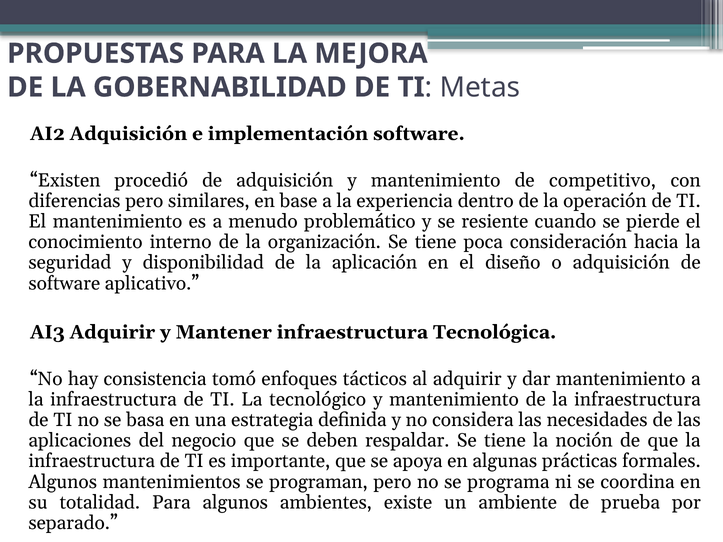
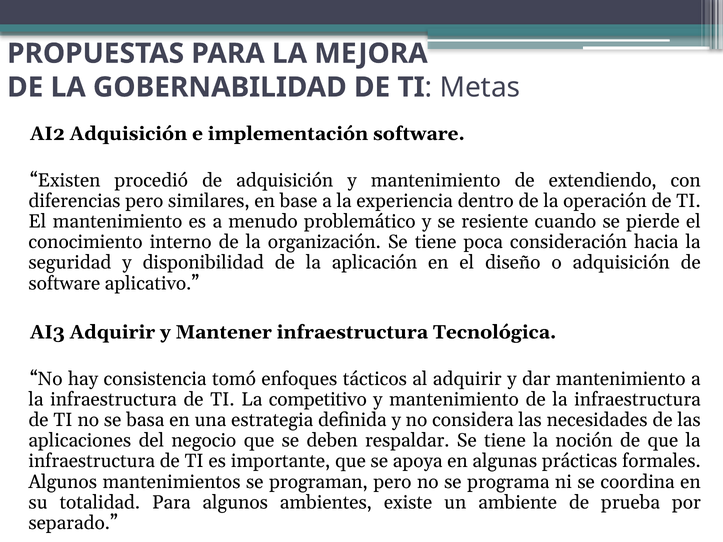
competitivo: competitivo -> extendiendo (603, 180)
tecnológico: tecnológico -> competitivo (318, 400)
